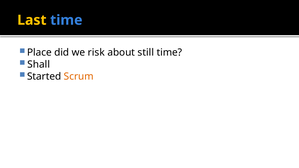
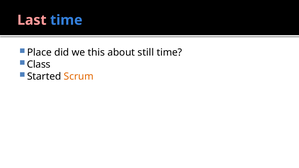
Last colour: yellow -> pink (32, 20)
risk: risk -> this (96, 52)
Shall: Shall -> Class (39, 64)
